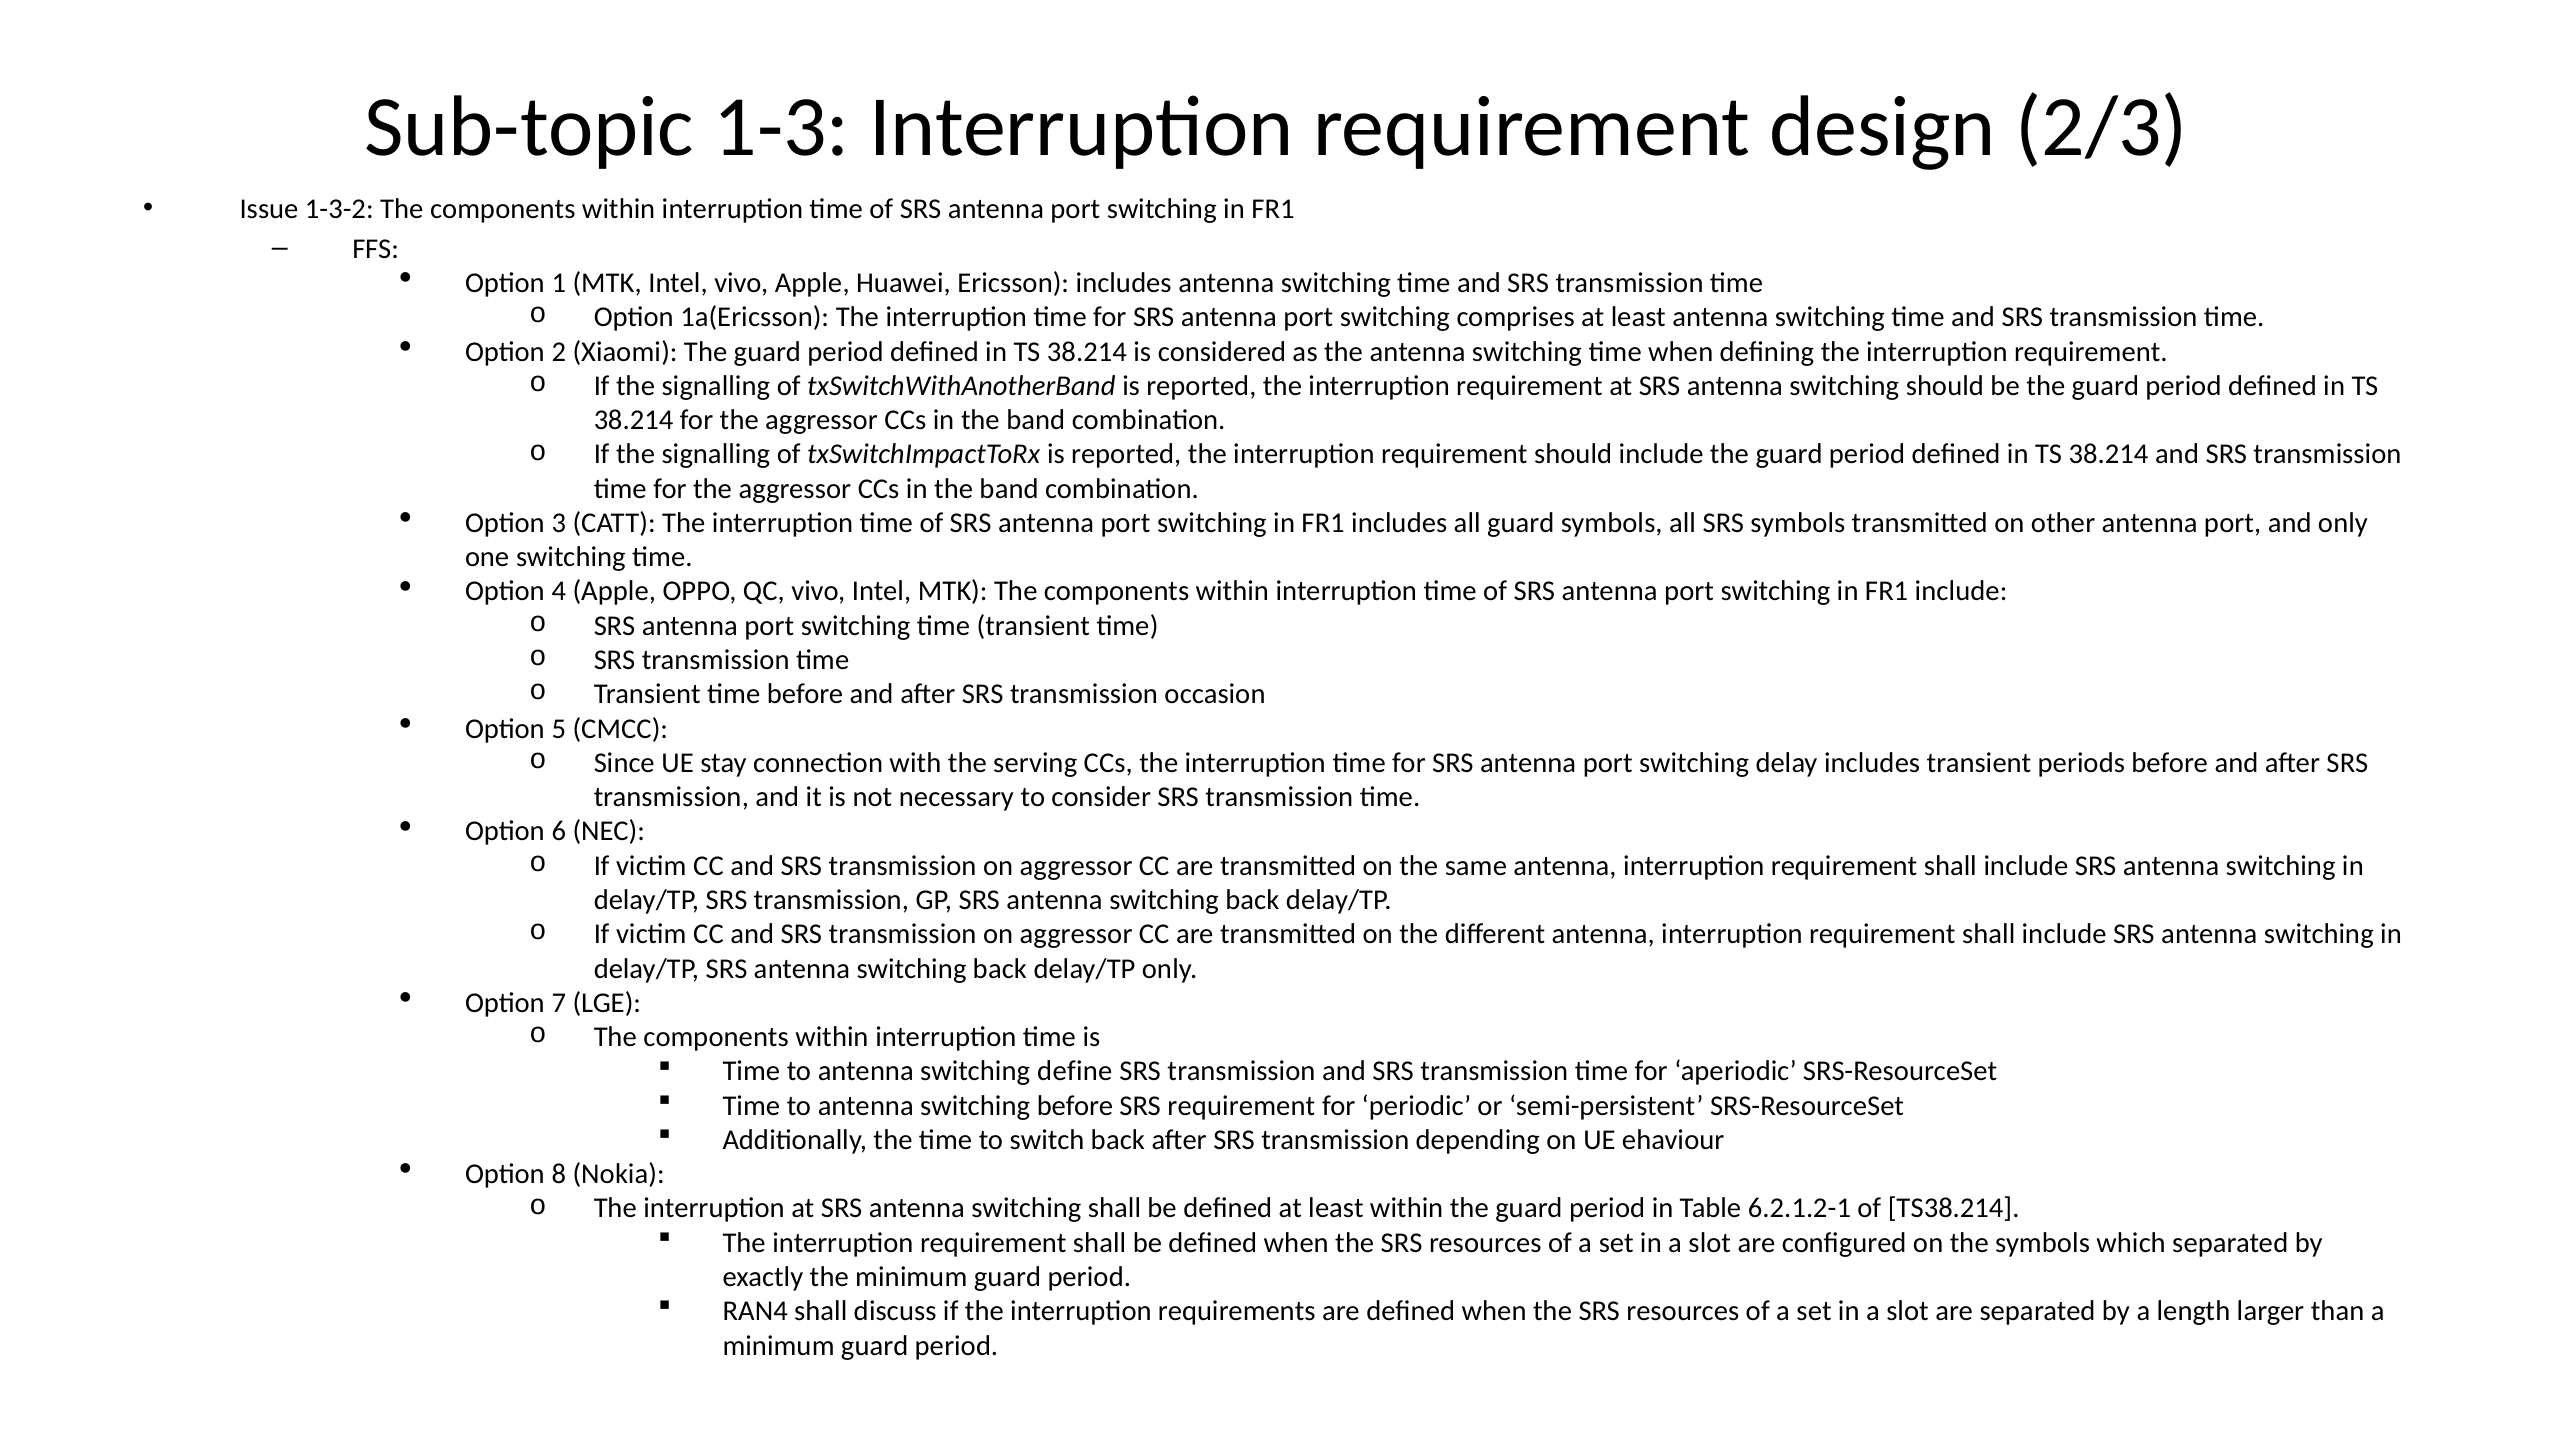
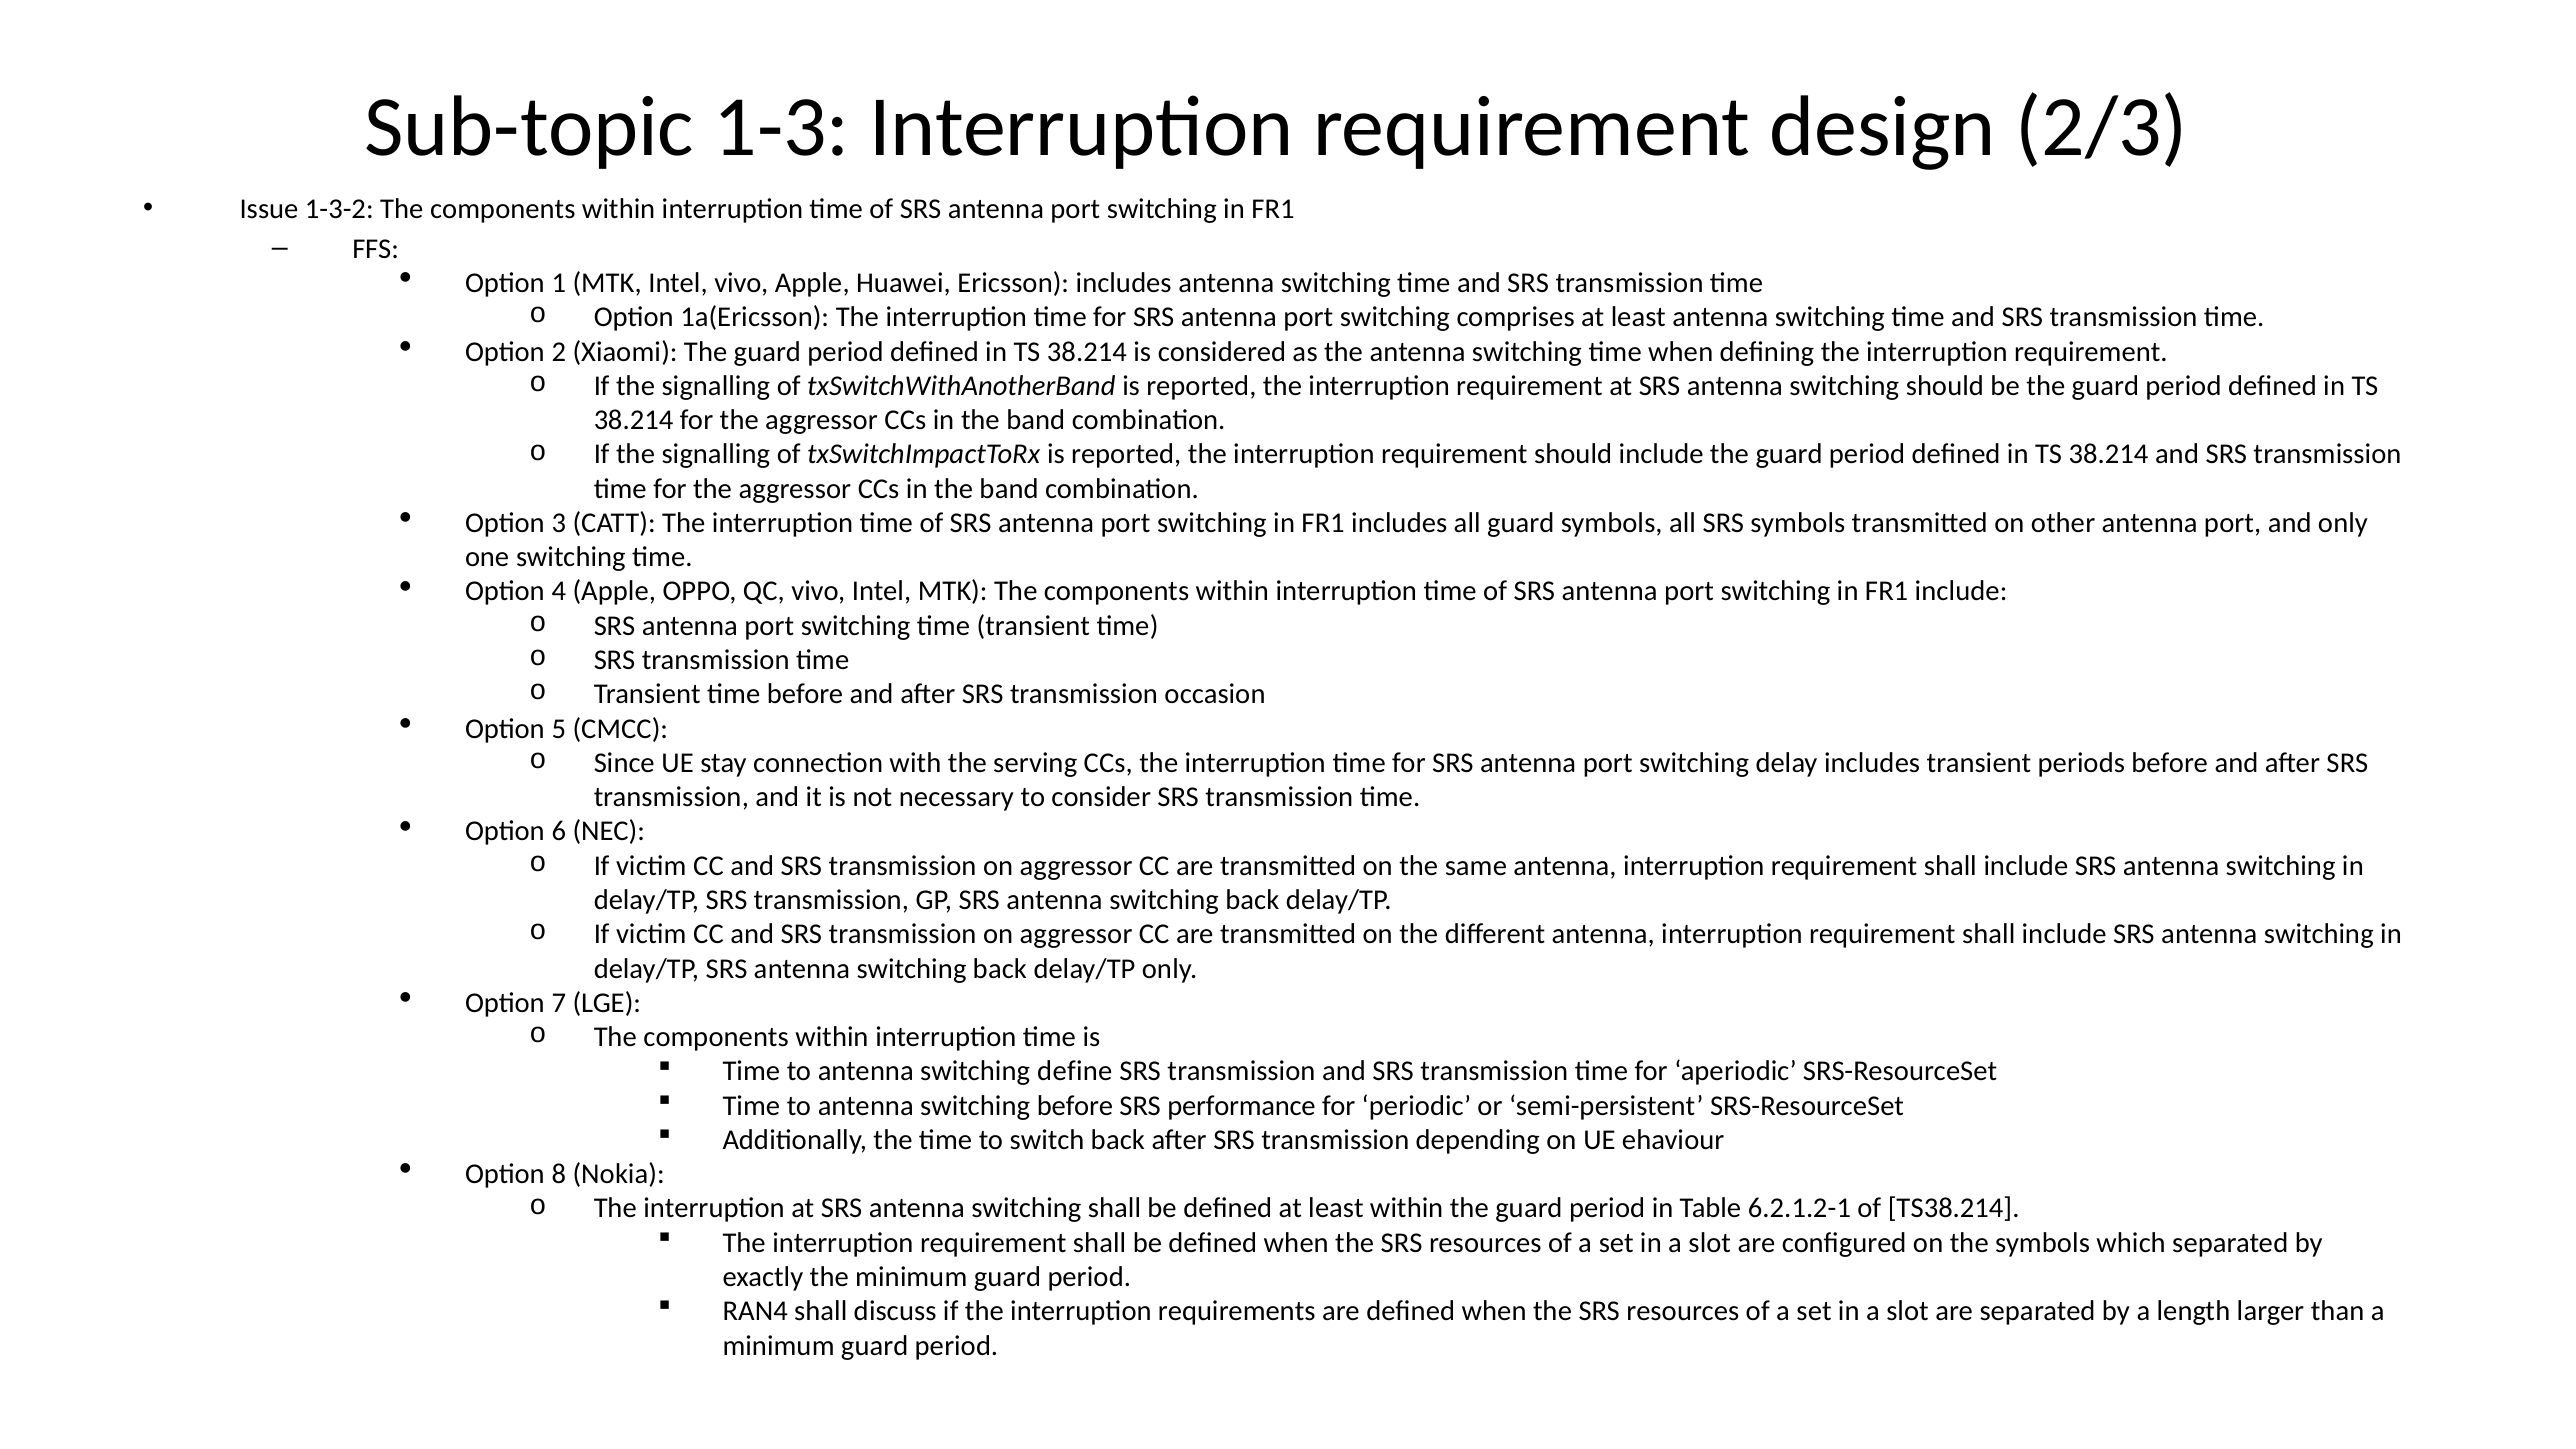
SRS requirement: requirement -> performance (1242, 1106)
